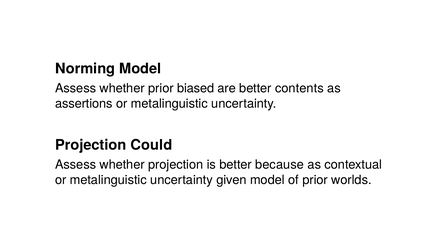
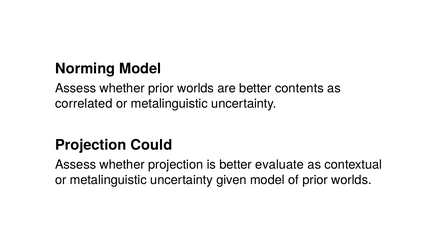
whether prior biased: biased -> worlds (196, 88)
assertions: assertions -> correlated (84, 104)
because: because -> evaluate (280, 164)
